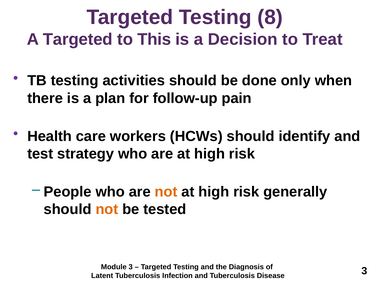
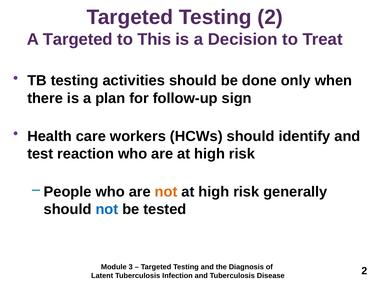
Testing 8: 8 -> 2 (270, 17)
pain: pain -> sign (237, 98)
strategy: strategy -> reaction (86, 154)
not colour: orange -> blue (107, 209)
Disease 3: 3 -> 2 (364, 271)
